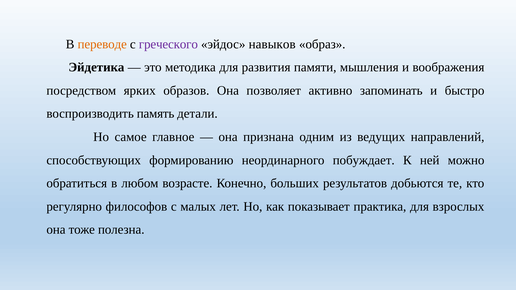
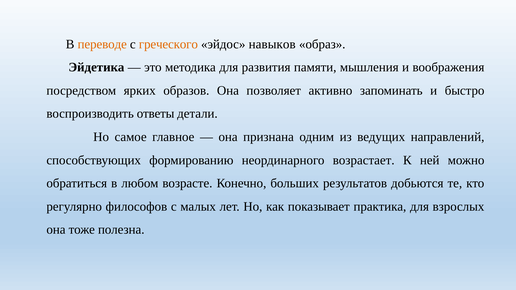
греческого colour: purple -> orange (168, 44)
память: память -> ответы (156, 114)
побуждает: побуждает -> возрастает (364, 160)
